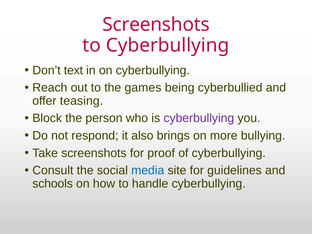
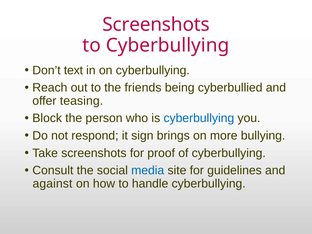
games: games -> friends (143, 88)
cyberbullying colour: purple -> blue (199, 118)
also: also -> sign (142, 136)
schools: schools -> against (52, 184)
